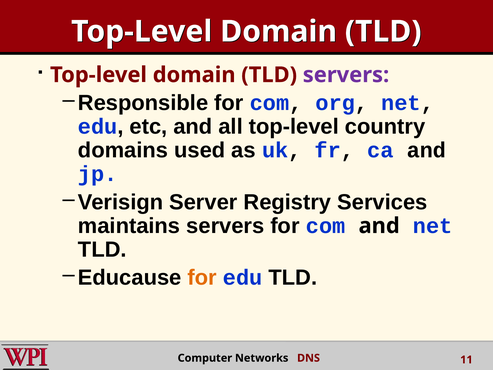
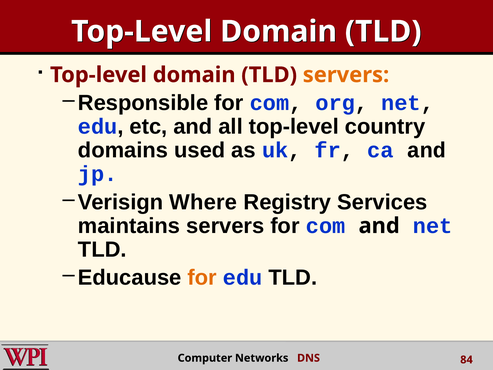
servers colour: purple -> orange (346, 75)
Server: Server -> Where (203, 202)
11: 11 -> 84 (466, 360)
